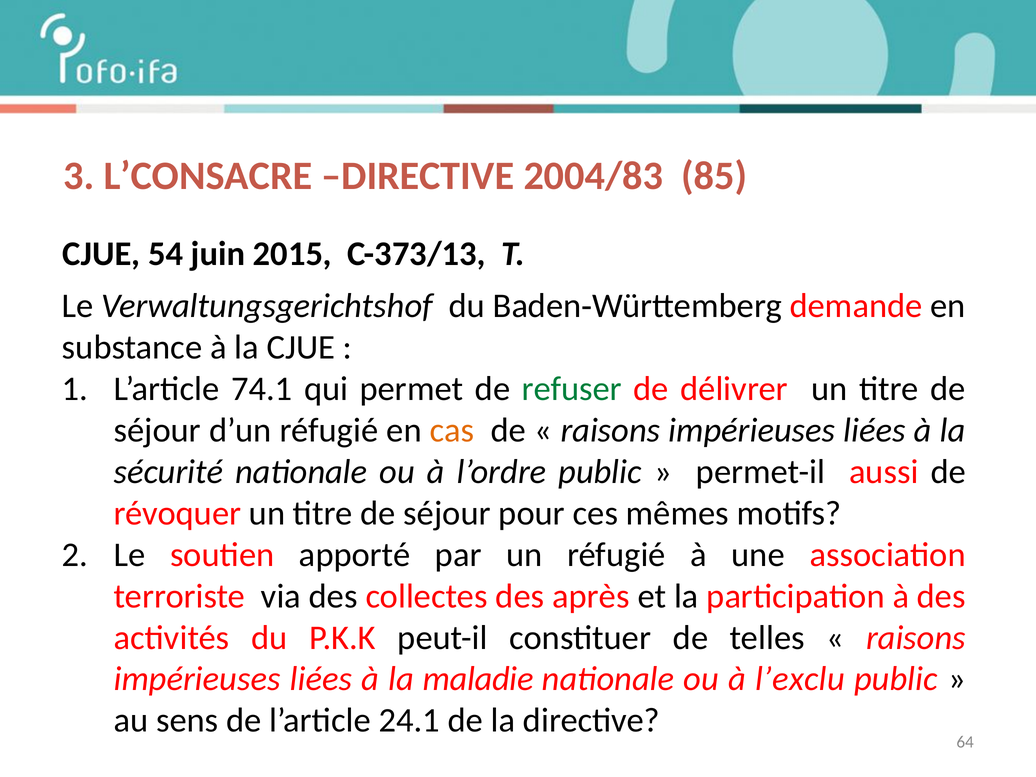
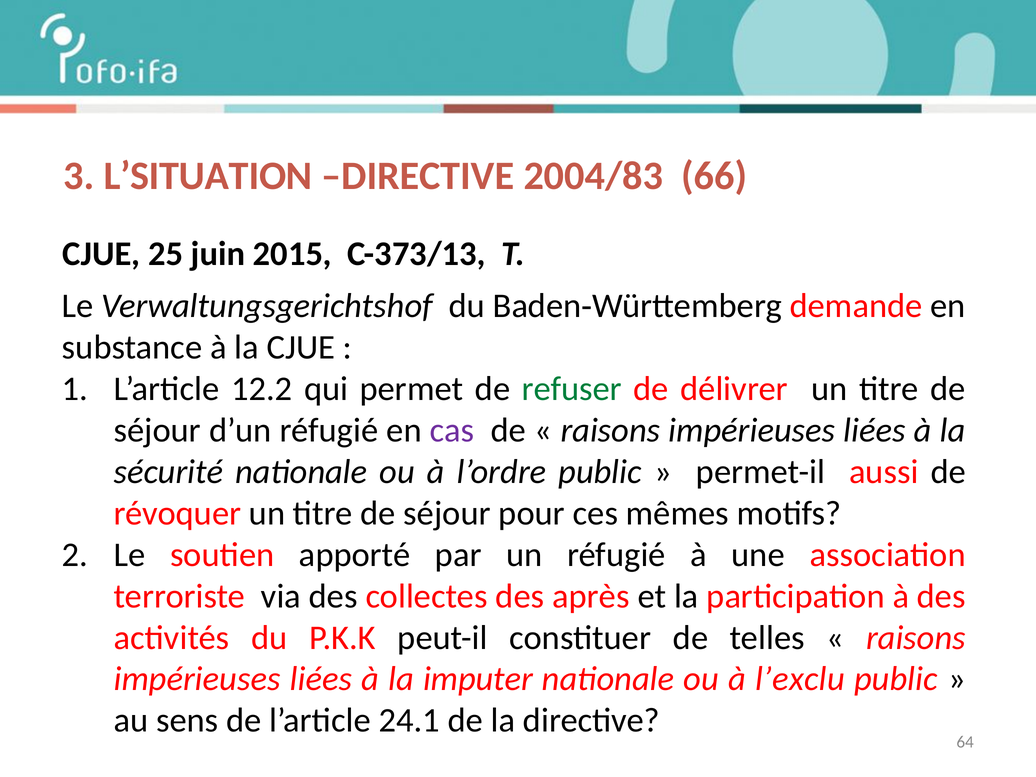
L’CONSACRE: L’CONSACRE -> L’SITUATION (208, 176)
85: 85 -> 66 (714, 176)
54: 54 -> 25 (166, 254)
74.1: 74.1 -> 12.2 (262, 389)
cas colour: orange -> purple (452, 430)
maladie: maladie -> imputer (478, 679)
